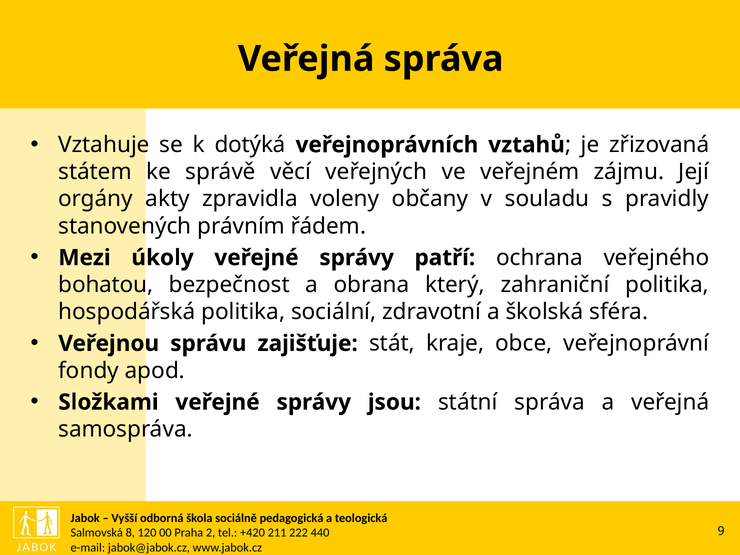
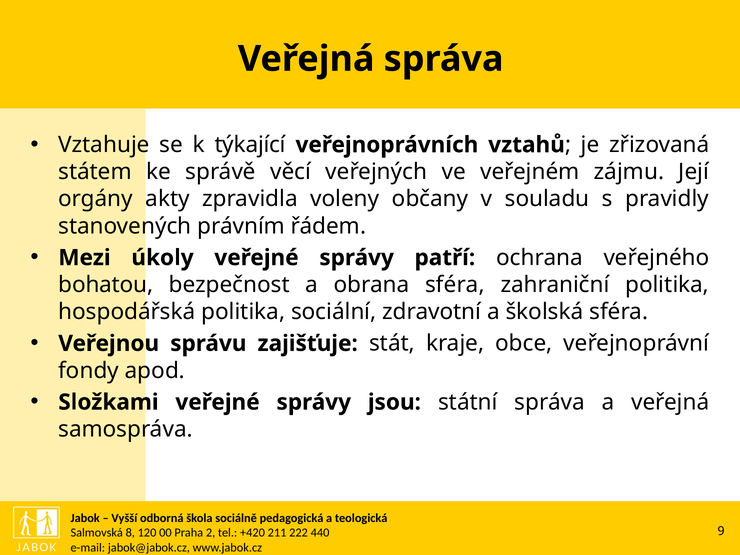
dotýká: dotýká -> týkající (250, 145)
obrana který: který -> sféra (455, 285)
